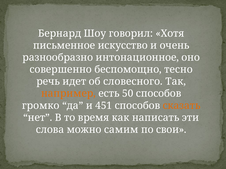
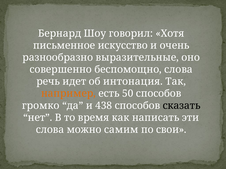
интонационное: интонационное -> выразительные (137, 58)
беспомощно тесно: тесно -> слова (178, 70)
словесного: словесного -> интонация (133, 82)
451: 451 -> 438 (104, 106)
сказать colour: orange -> black (182, 106)
